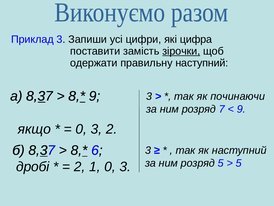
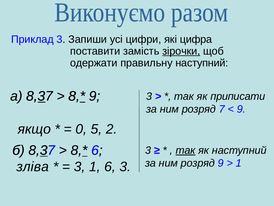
починаючи: починаючи -> приписати (238, 96)
3: 3 -> 5 (96, 129)
так underline: none -> present (186, 150)
розряд 5: 5 -> 9 (221, 163)
5: 5 -> 1 (239, 163)
дробі: дробі -> зліва (33, 166)
2: 2 -> 3 (80, 166)
1 0: 0 -> 6 (110, 166)
